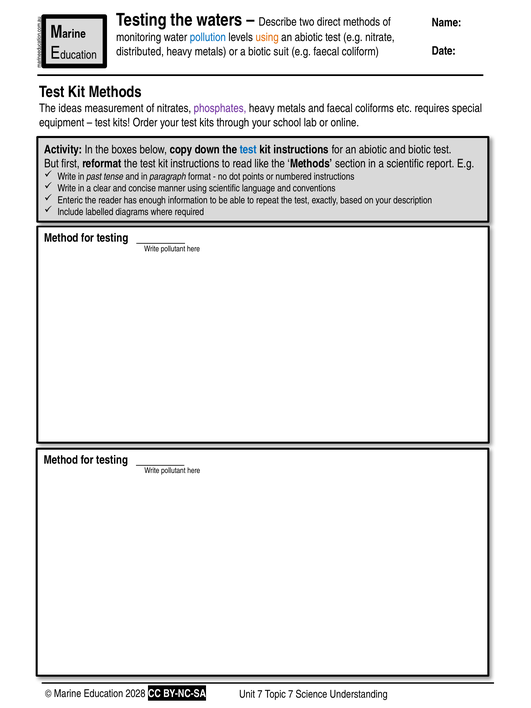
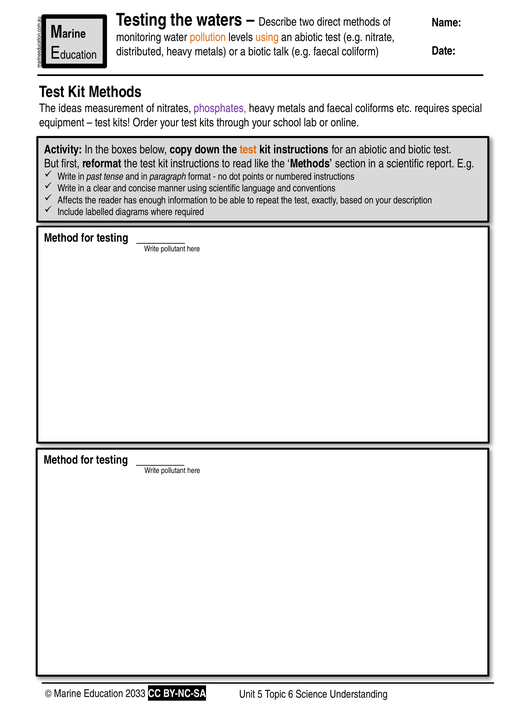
pollution colour: blue -> orange (208, 37)
suit: suit -> talk (281, 52)
test colour: blue -> orange (248, 150)
Enteric: Enteric -> Affects (70, 200)
2028: 2028 -> 2033 (135, 694)
Unit 7: 7 -> 5 (260, 694)
Topic 7: 7 -> 6 (291, 694)
